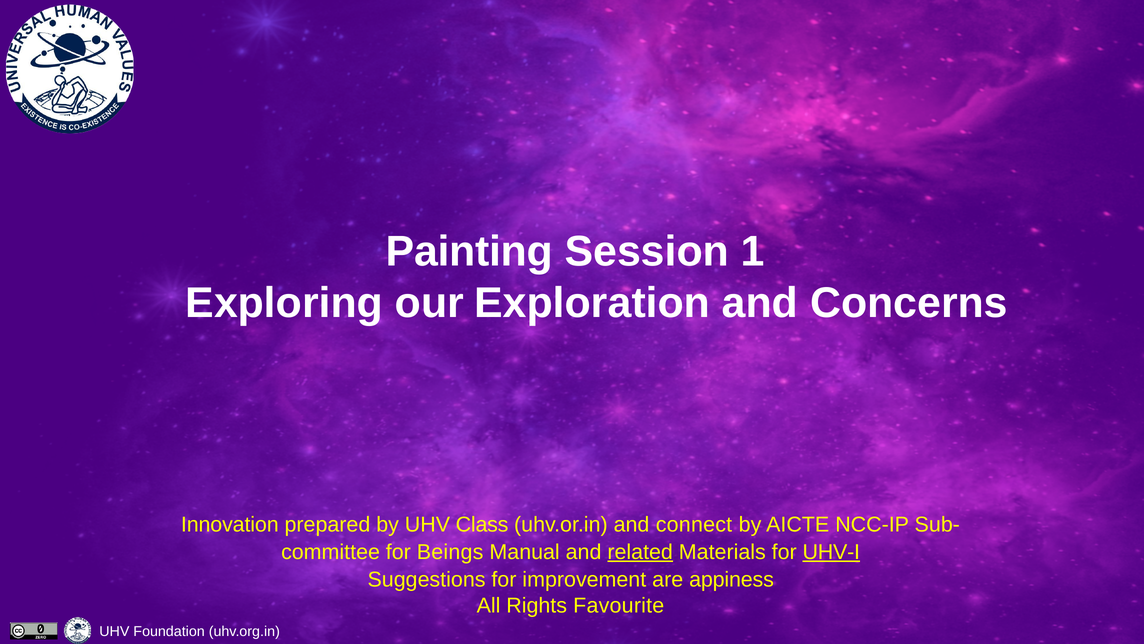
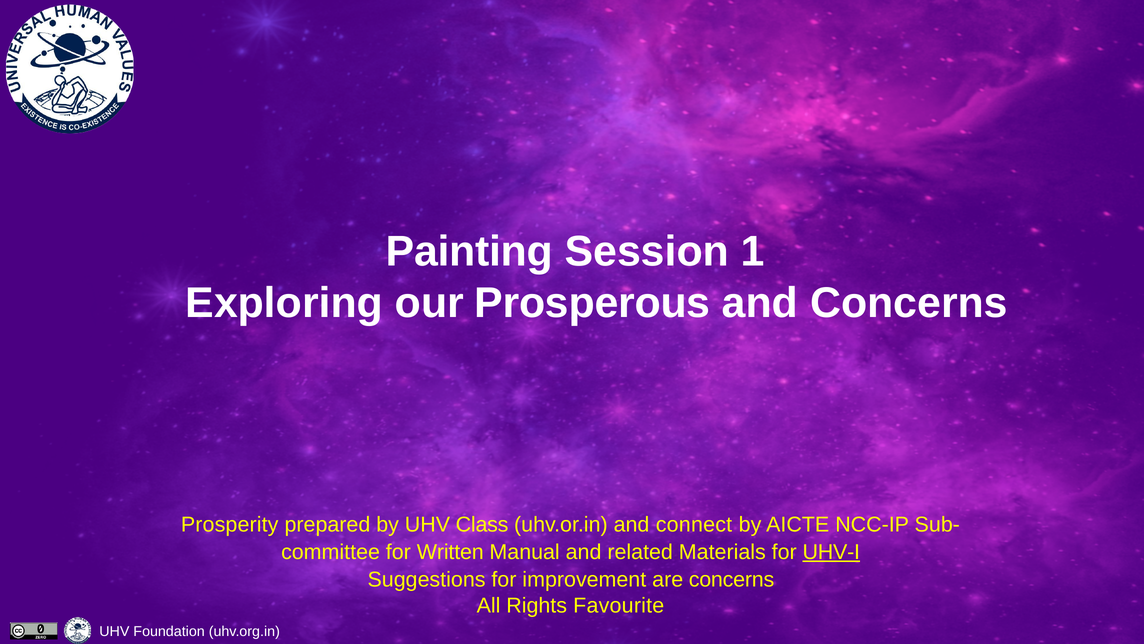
Exploration: Exploration -> Prosperous (592, 303)
Innovation: Innovation -> Prosperity (230, 524)
Beings: Beings -> Written (450, 552)
related underline: present -> none (640, 552)
are appiness: appiness -> concerns (732, 579)
